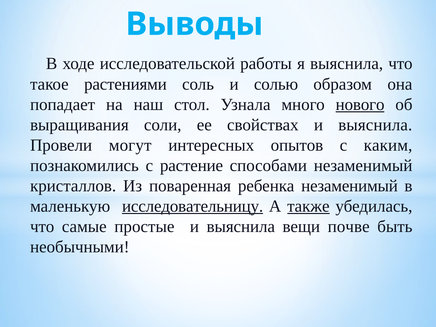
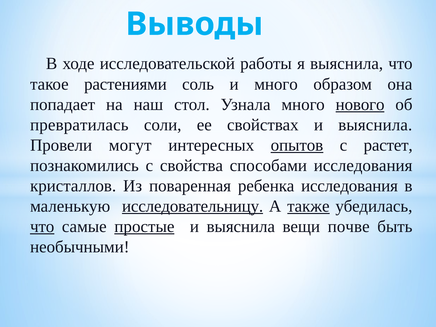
и солью: солью -> много (276, 84)
выращивания: выращивания -> превратилась (79, 125)
опытов underline: none -> present (297, 145)
каким: каким -> растет (388, 145)
растение: растение -> свойства (191, 166)
способами незаменимый: незаменимый -> исследования (363, 166)
ребенка незаменимый: незаменимый -> исследования (350, 186)
что underline: none -> present (42, 227)
простые underline: none -> present (144, 227)
